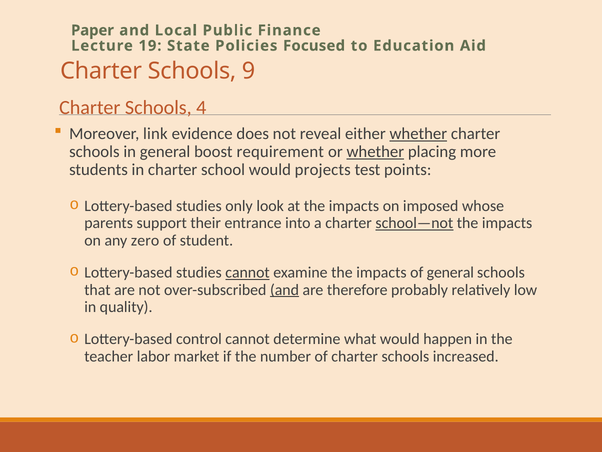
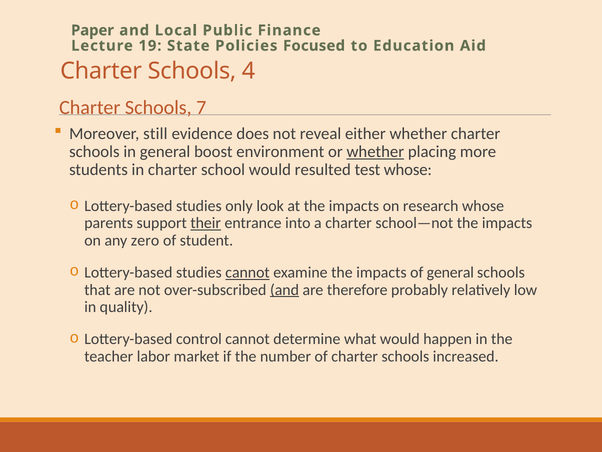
9: 9 -> 4 (249, 71)
4: 4 -> 7 (201, 107)
link: link -> still (155, 133)
whether underline: present -> none (418, 133)
requirement: requirement -> environment (280, 152)
projects: projects -> resulted (323, 170)
test points: points -> whose (408, 170)
imposed: imposed -> research (431, 206)
their underline: none -> present (206, 223)
school—not underline: present -> none (414, 223)
